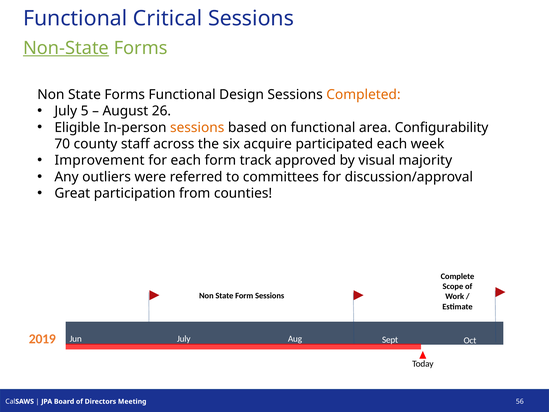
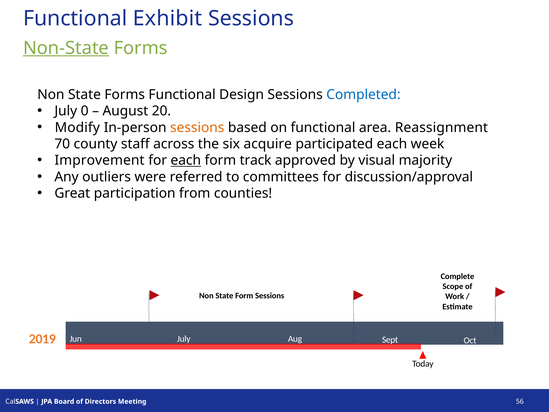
Critical: Critical -> Exhibit (168, 18)
Completed colour: orange -> blue (363, 94)
5: 5 -> 0 (85, 111)
26: 26 -> 20 (161, 111)
Eligible: Eligible -> Modify (77, 127)
Configurability: Configurability -> Reassignment (441, 127)
each underline: none -> present (186, 160)
